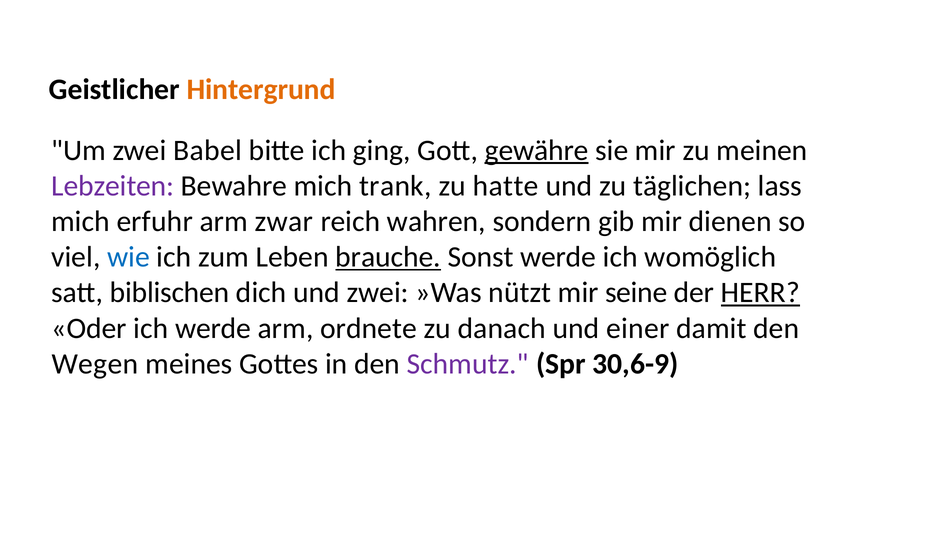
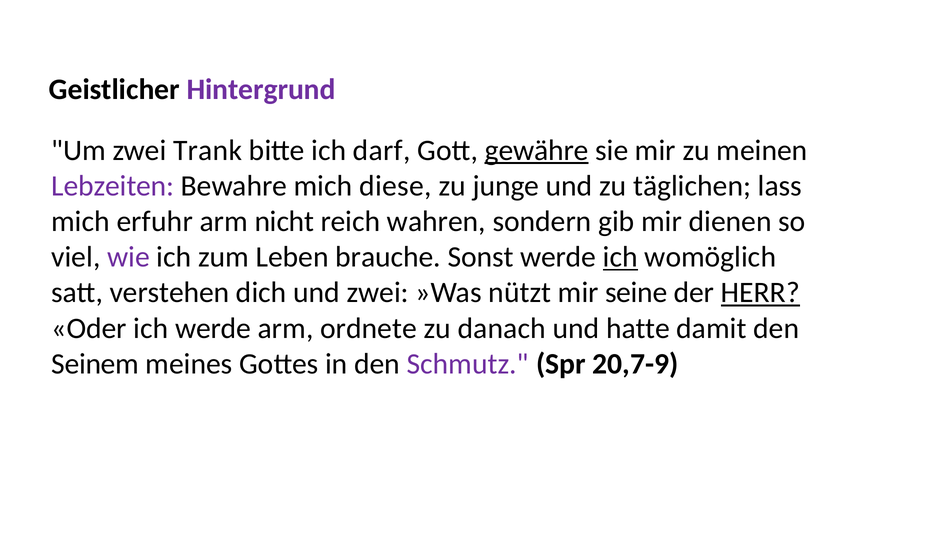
Hintergrund colour: orange -> purple (261, 90)
Babel: Babel -> Trank (208, 150)
ging: ging -> darf (382, 150)
trank: trank -> diese (395, 186)
hatte: hatte -> junge (506, 186)
zwar: zwar -> nicht (284, 222)
wie colour: blue -> purple (128, 257)
brauche underline: present -> none (388, 257)
ich underline: none -> present (620, 257)
biblischen: biblischen -> verstehen (170, 293)
einer: einer -> hatte (638, 328)
Wegen: Wegen -> Seinem (95, 364)
30,6-9: 30,6-9 -> 20,7-9 (635, 364)
